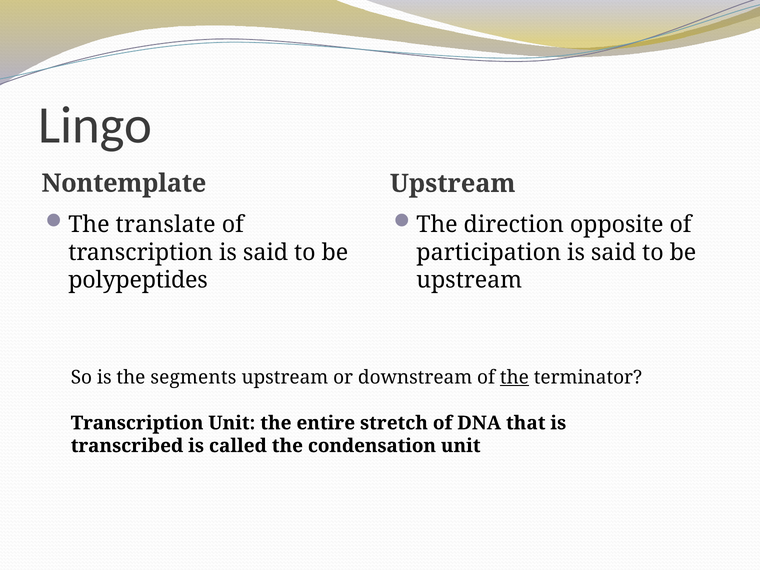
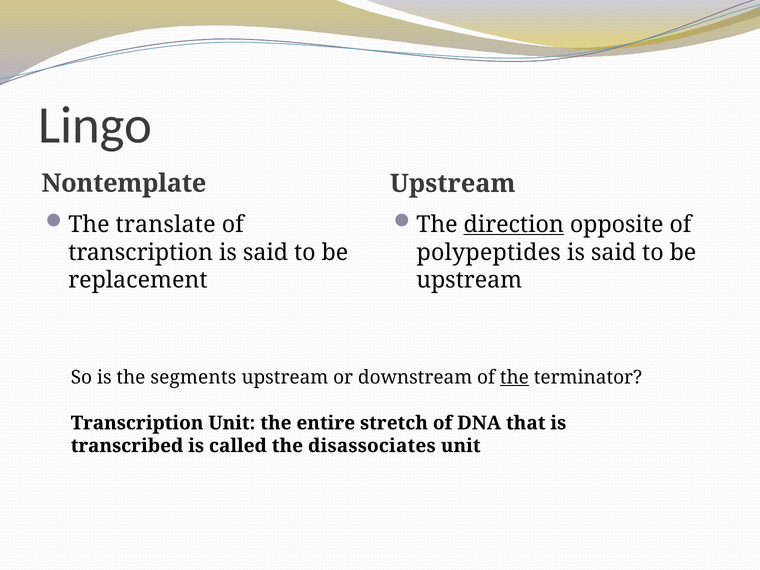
direction underline: none -> present (514, 225)
participation: participation -> polypeptides (489, 252)
polypeptides: polypeptides -> replacement (138, 280)
condensation: condensation -> disassociates (372, 446)
